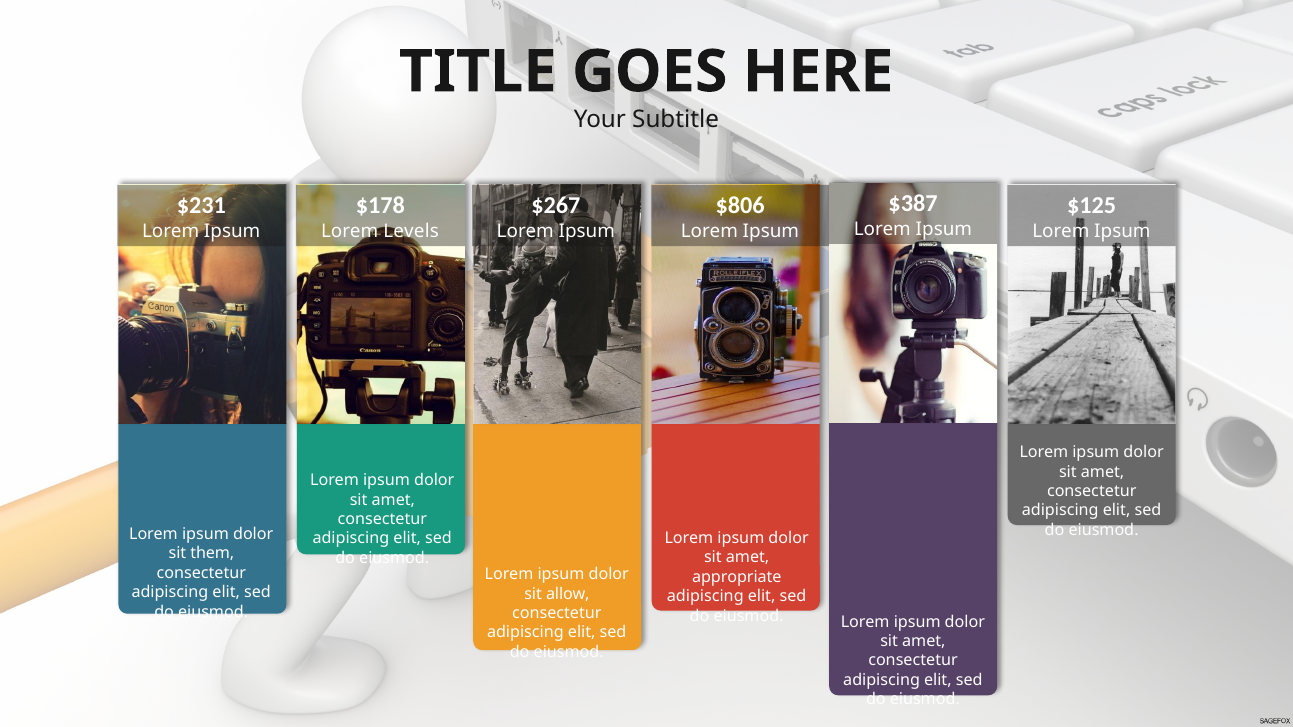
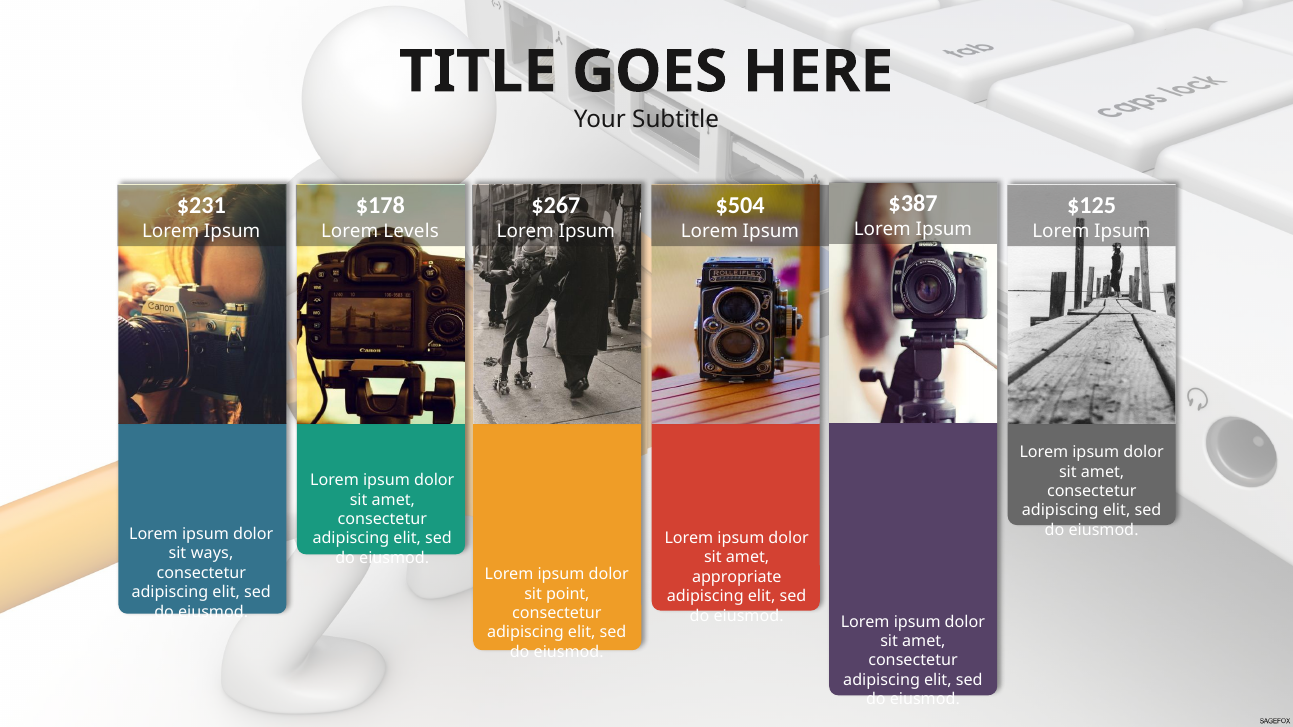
$806: $806 -> $504 (740, 206)
them: them -> ways (212, 554)
allow: allow -> point (568, 594)
